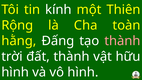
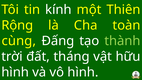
hằng: hằng -> cùng (19, 41)
thành colour: pink -> light green (122, 41)
đất thành: thành -> tháng (72, 56)
